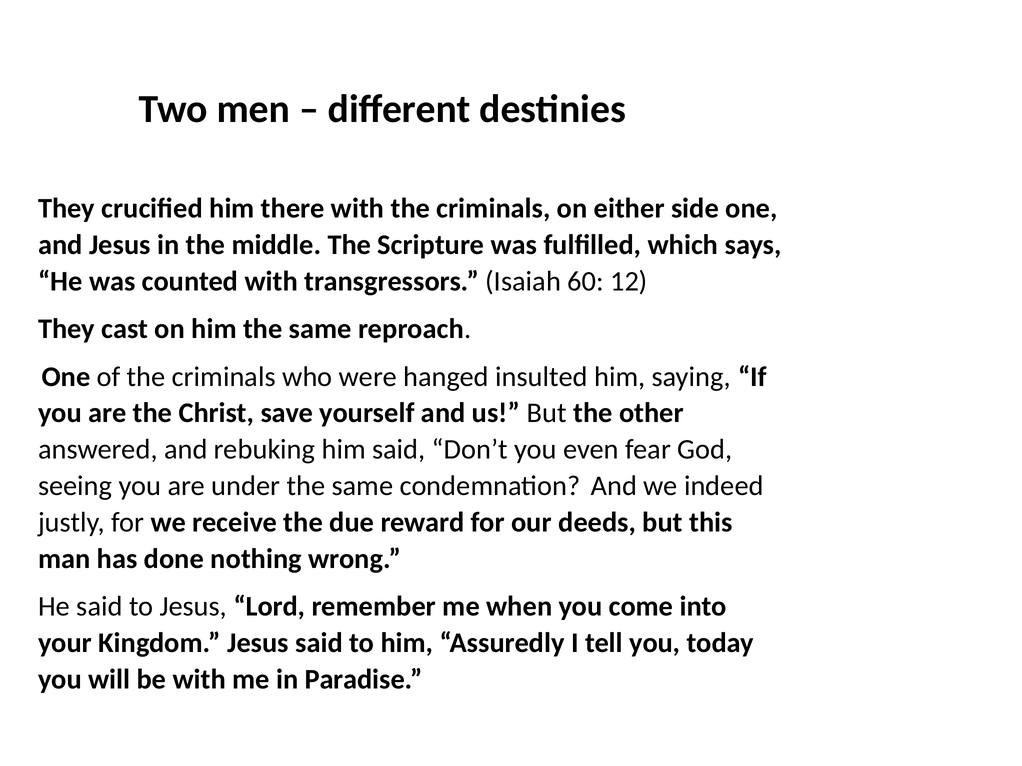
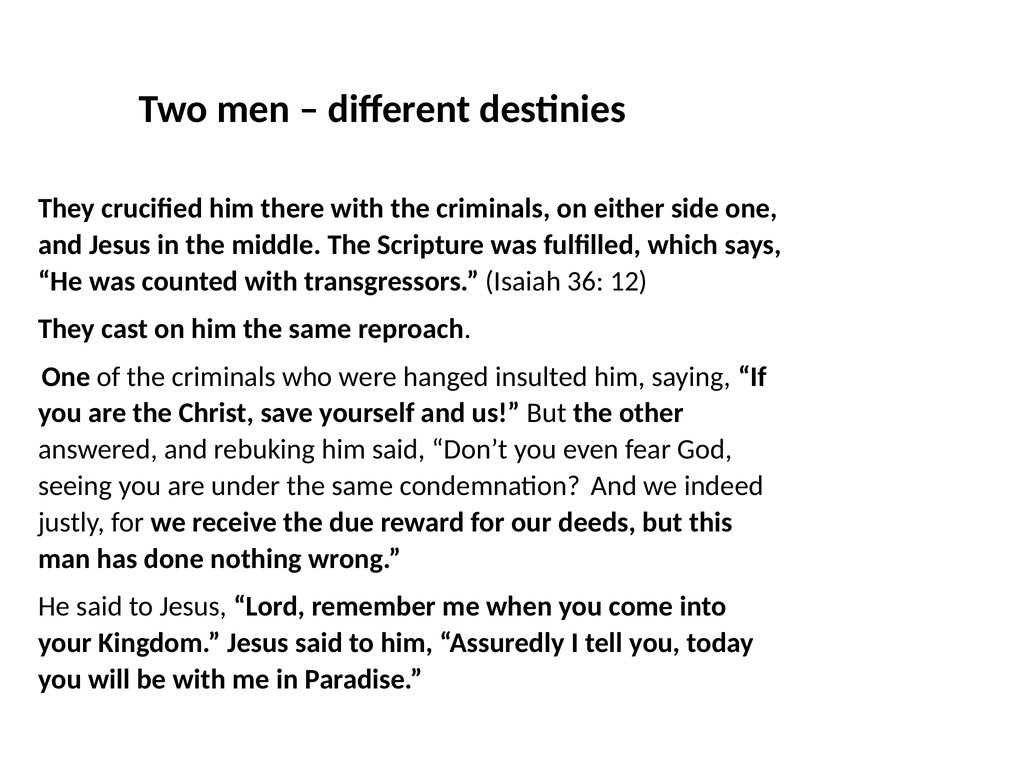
60: 60 -> 36 (586, 281)
